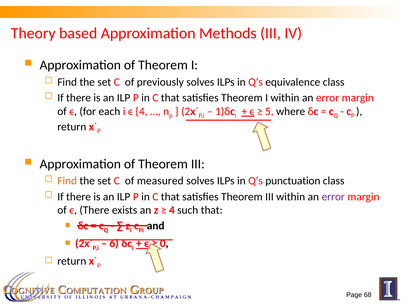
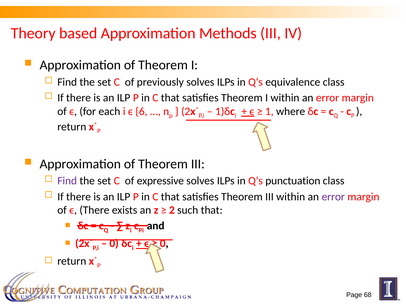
ϵ 4: 4 -> 6 (141, 112)
5: 5 -> 1 (269, 112)
Find colour: orange -> purple (67, 181)
measured: measured -> expressive (160, 181)
4: 4 -> 2 (172, 211)
6: 6 -> 0 (114, 244)
